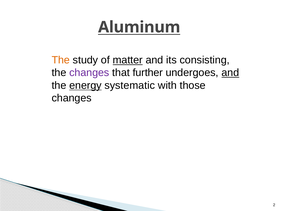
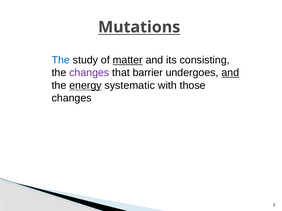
Aluminum: Aluminum -> Mutations (139, 27)
The colour: orange -> blue (61, 60)
further: further -> barrier (148, 73)
